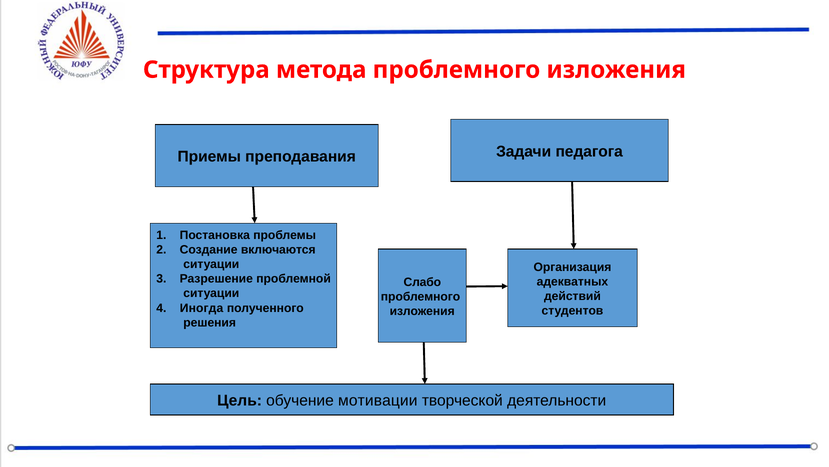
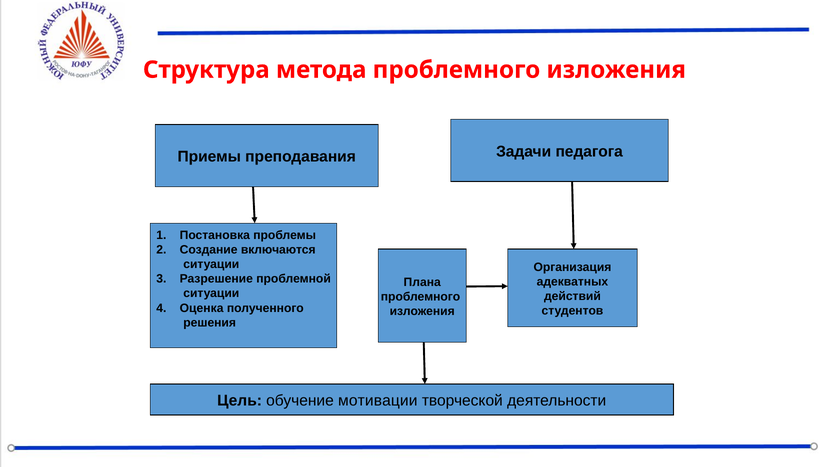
Слабо: Слабо -> Плана (422, 282)
Иногда: Иногда -> Оценка (202, 308)
